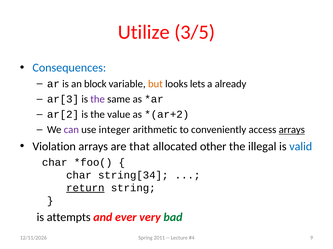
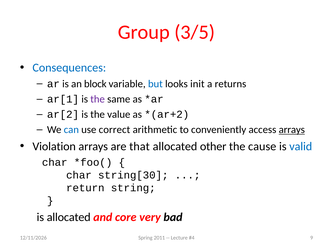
Utilize: Utilize -> Group (144, 32)
but colour: orange -> blue (155, 84)
lets: lets -> init (197, 84)
already: already -> returns (230, 84)
ar[3: ar[3 -> ar[1 (63, 99)
can colour: purple -> blue (71, 130)
integer: integer -> correct (114, 130)
illegal: illegal -> cause (262, 147)
string[34: string[34 -> string[30 (133, 176)
return underline: present -> none (85, 188)
is attempts: attempts -> allocated (69, 218)
ever: ever -> core (126, 218)
bad colour: green -> black (173, 218)
